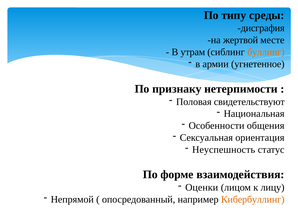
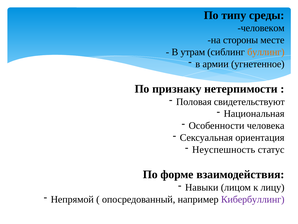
дисграфия: дисграфия -> человеком (261, 28)
жертвой: жертвой -> стороны (241, 40)
общения: общения -> человека (266, 125)
Оценки: Оценки -> Навыки (202, 187)
Кибербуллинг colour: orange -> purple (253, 199)
